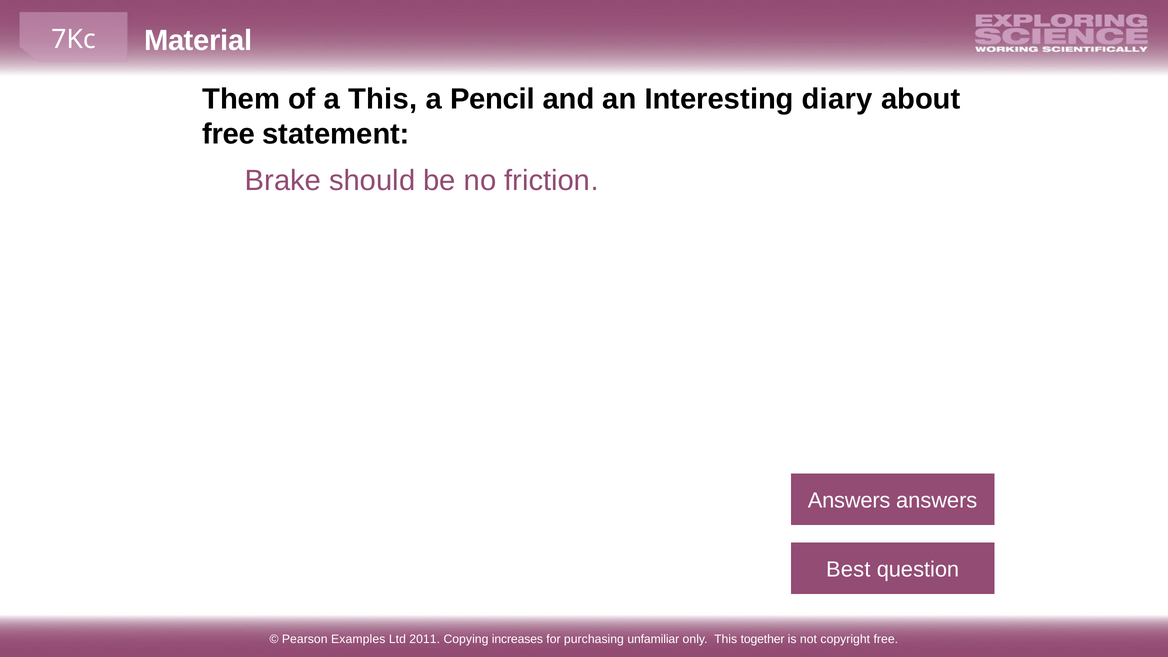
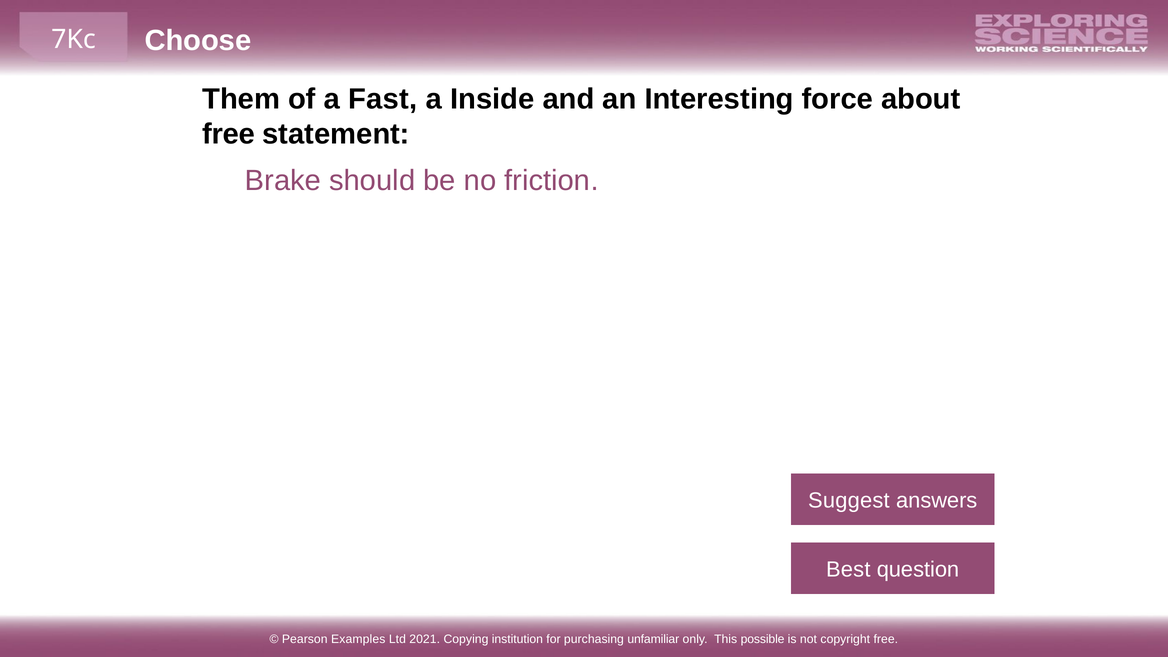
Material: Material -> Choose (198, 40)
a This: This -> Fast (383, 99)
Pencil: Pencil -> Inside (492, 99)
diary: diary -> force (837, 99)
Answers: Answers -> Suggest (849, 501)
2011: 2011 -> 2021 (425, 639)
increases: increases -> institution (517, 639)
together: together -> possible (763, 639)
